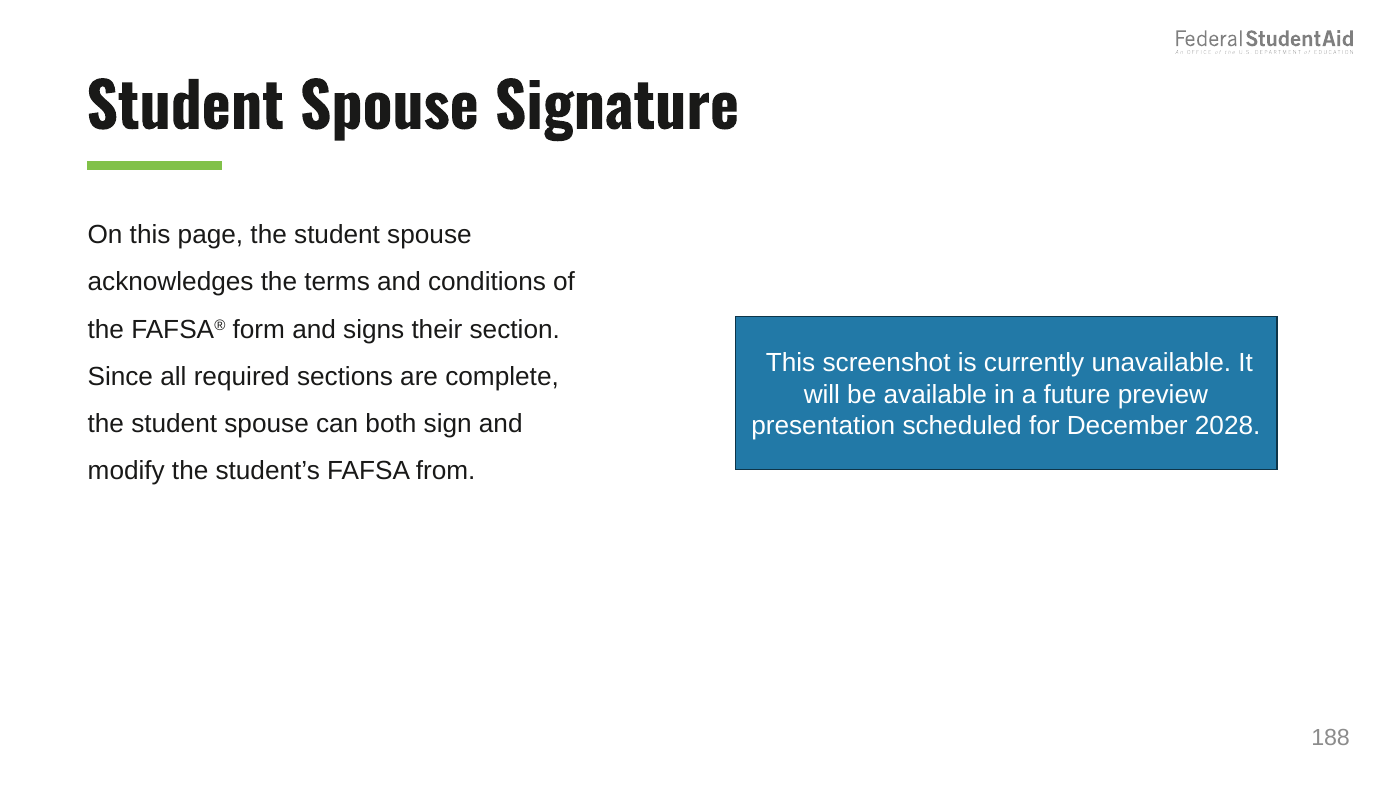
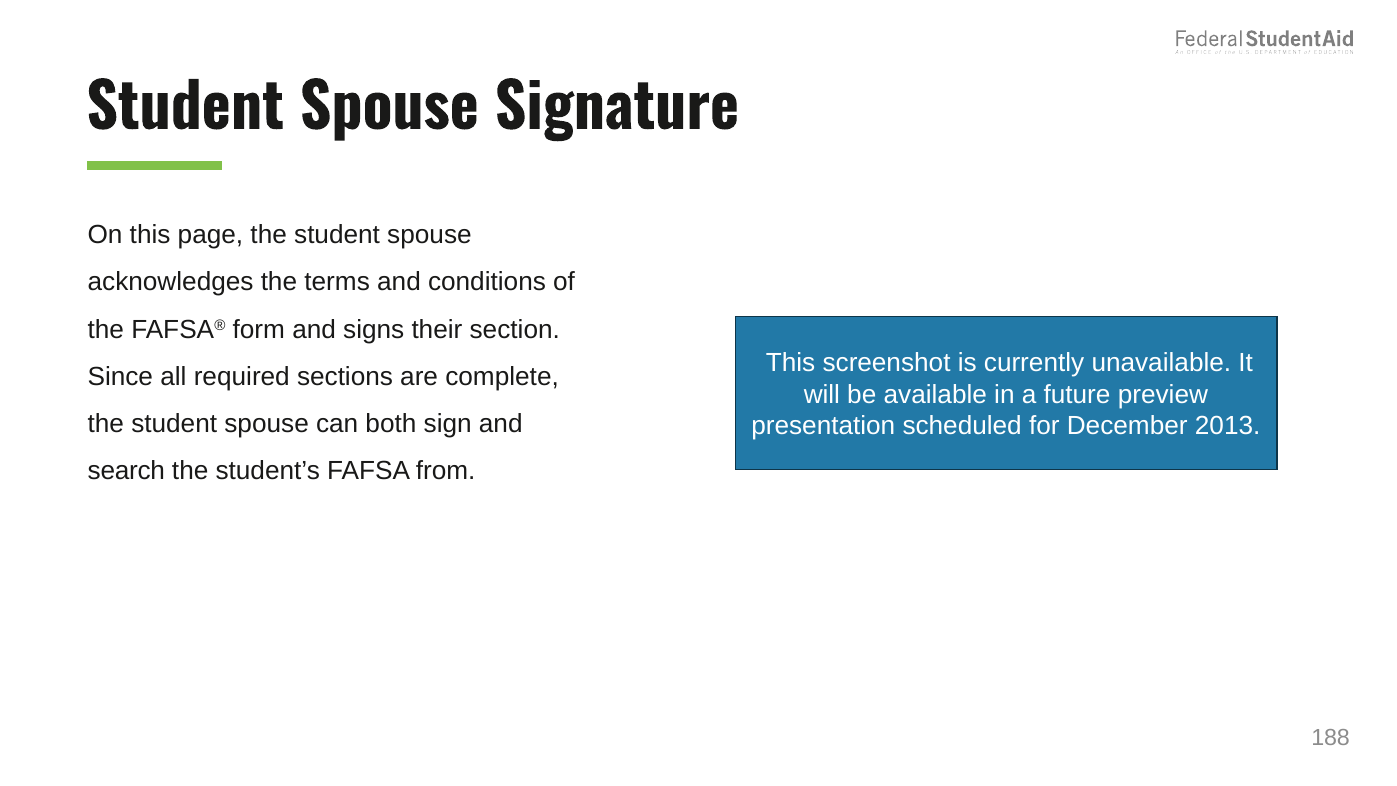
2028: 2028 -> 2013 (1228, 426)
modify: modify -> search (126, 471)
